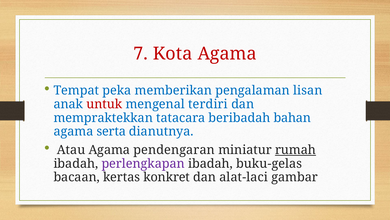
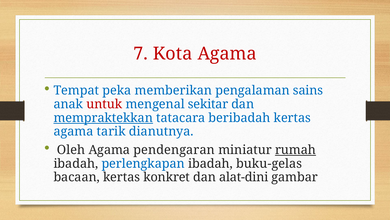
lisan: lisan -> sains (308, 90)
terdiri: terdiri -> sekitar (208, 104)
mempraktekkan underline: none -> present (103, 118)
beribadah bahan: bahan -> kertas (292, 118)
serta: serta -> tarik (111, 131)
Atau: Atau -> Oleh (71, 150)
perlengkapan colour: purple -> blue (143, 163)
alat-laci: alat-laci -> alat-dini (244, 177)
